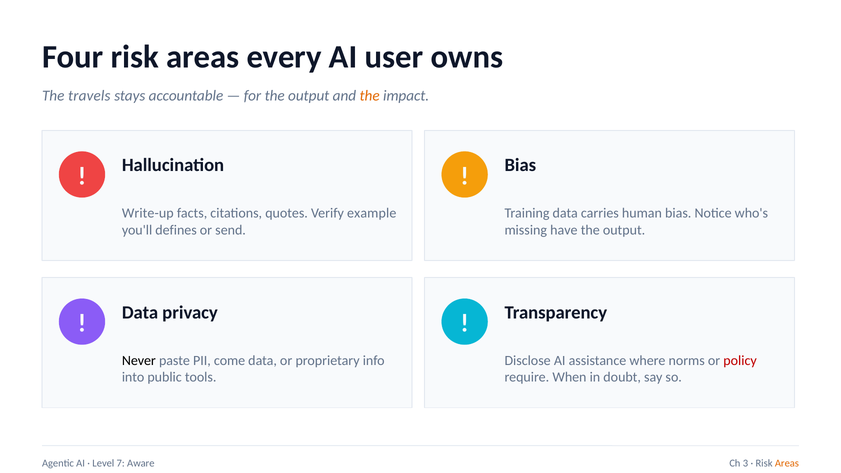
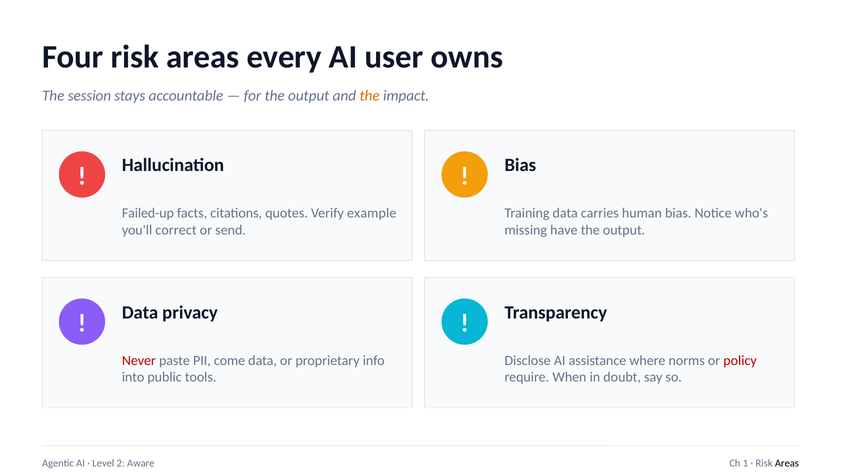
travels: travels -> session (89, 96)
Write-up: Write-up -> Failed-up (148, 213)
defines: defines -> correct (176, 230)
Never colour: black -> red (139, 360)
7: 7 -> 2 (121, 463)
3: 3 -> 1 (745, 463)
Areas colour: orange -> black (787, 463)
